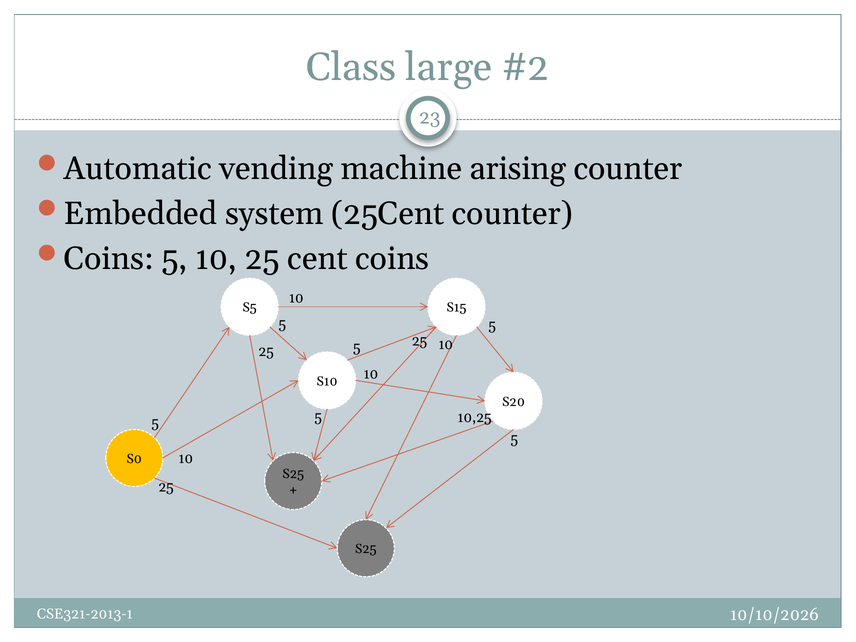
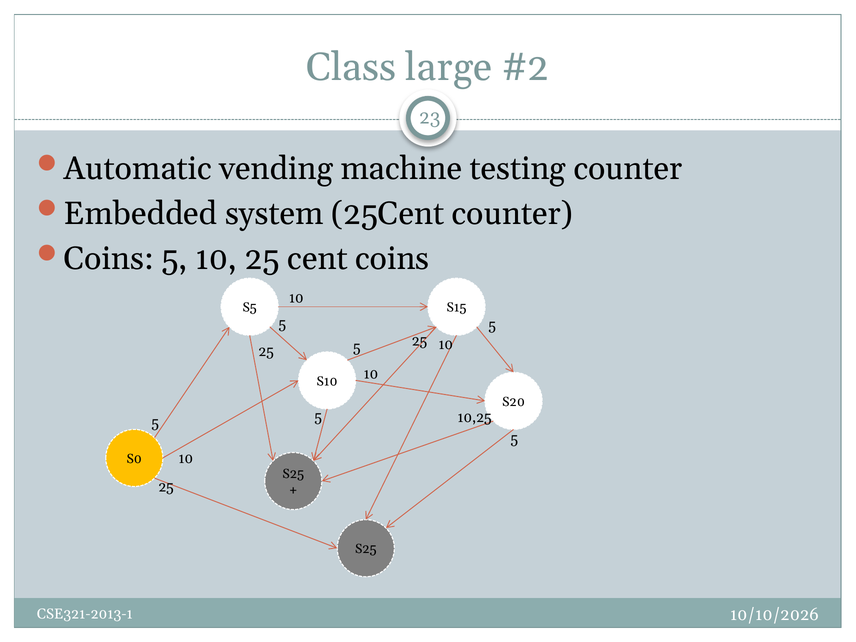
arising: arising -> testing (518, 169)
